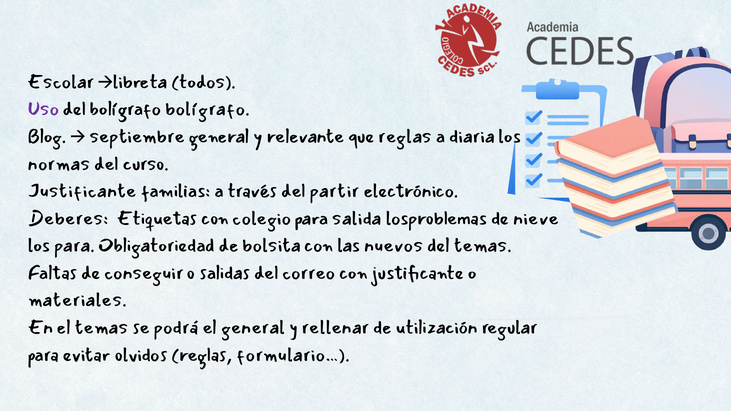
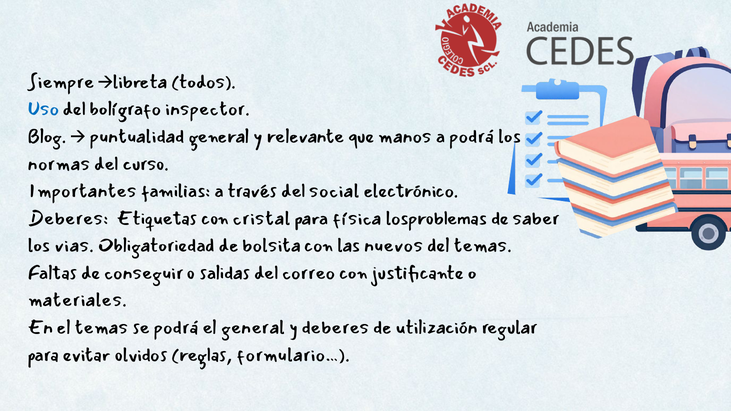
Escolar: Escolar -> Siempre (61, 82)
Uso colour: purple -> blue (43, 109)
bolígrafo bolígrafo: bolígrafo -> inspector (208, 109)
septiembre: septiembre -> puntualidad (137, 136)
que reglas: reglas -> manos (405, 136)
a diaria: diaria -> podrá (472, 136)
Justificante: Justificante -> Importantes (82, 191)
partir: partir -> social (335, 191)
colegio: colegio -> cristal (262, 218)
salida: salida -> física (357, 218)
nieve: nieve -> saber (536, 218)
los para: para -> vias (74, 246)
y rellenar: rellenar -> deberes (336, 327)
